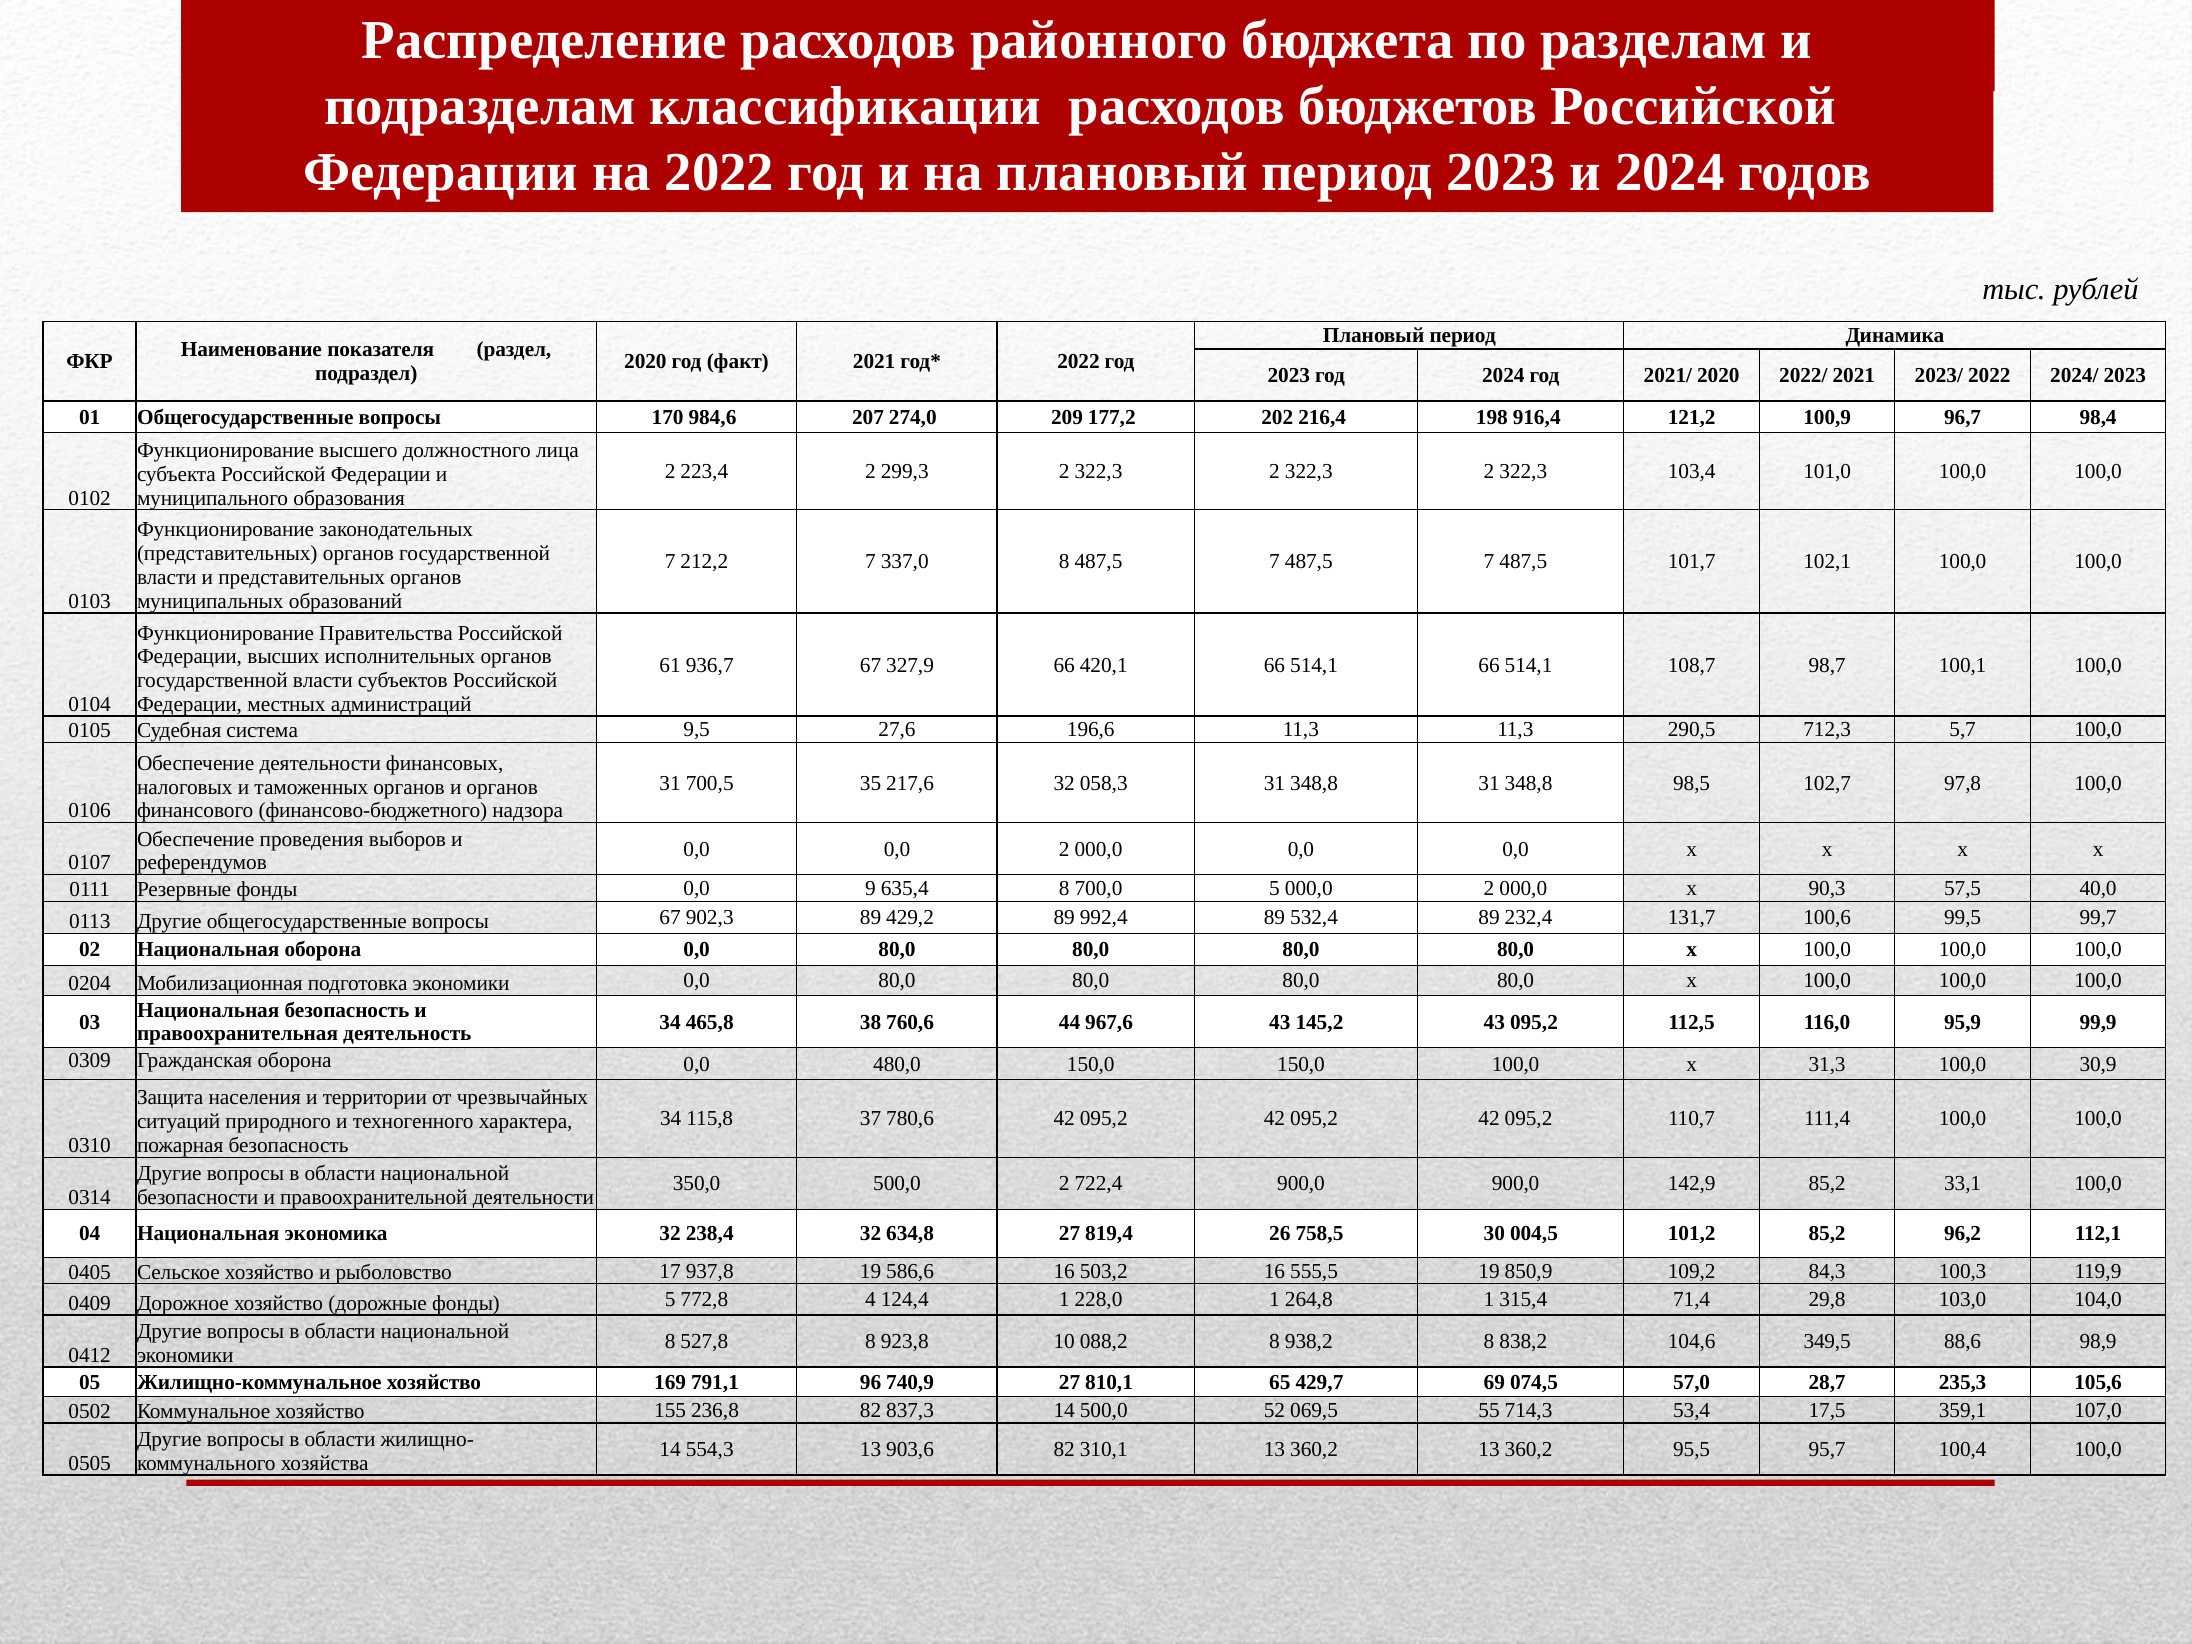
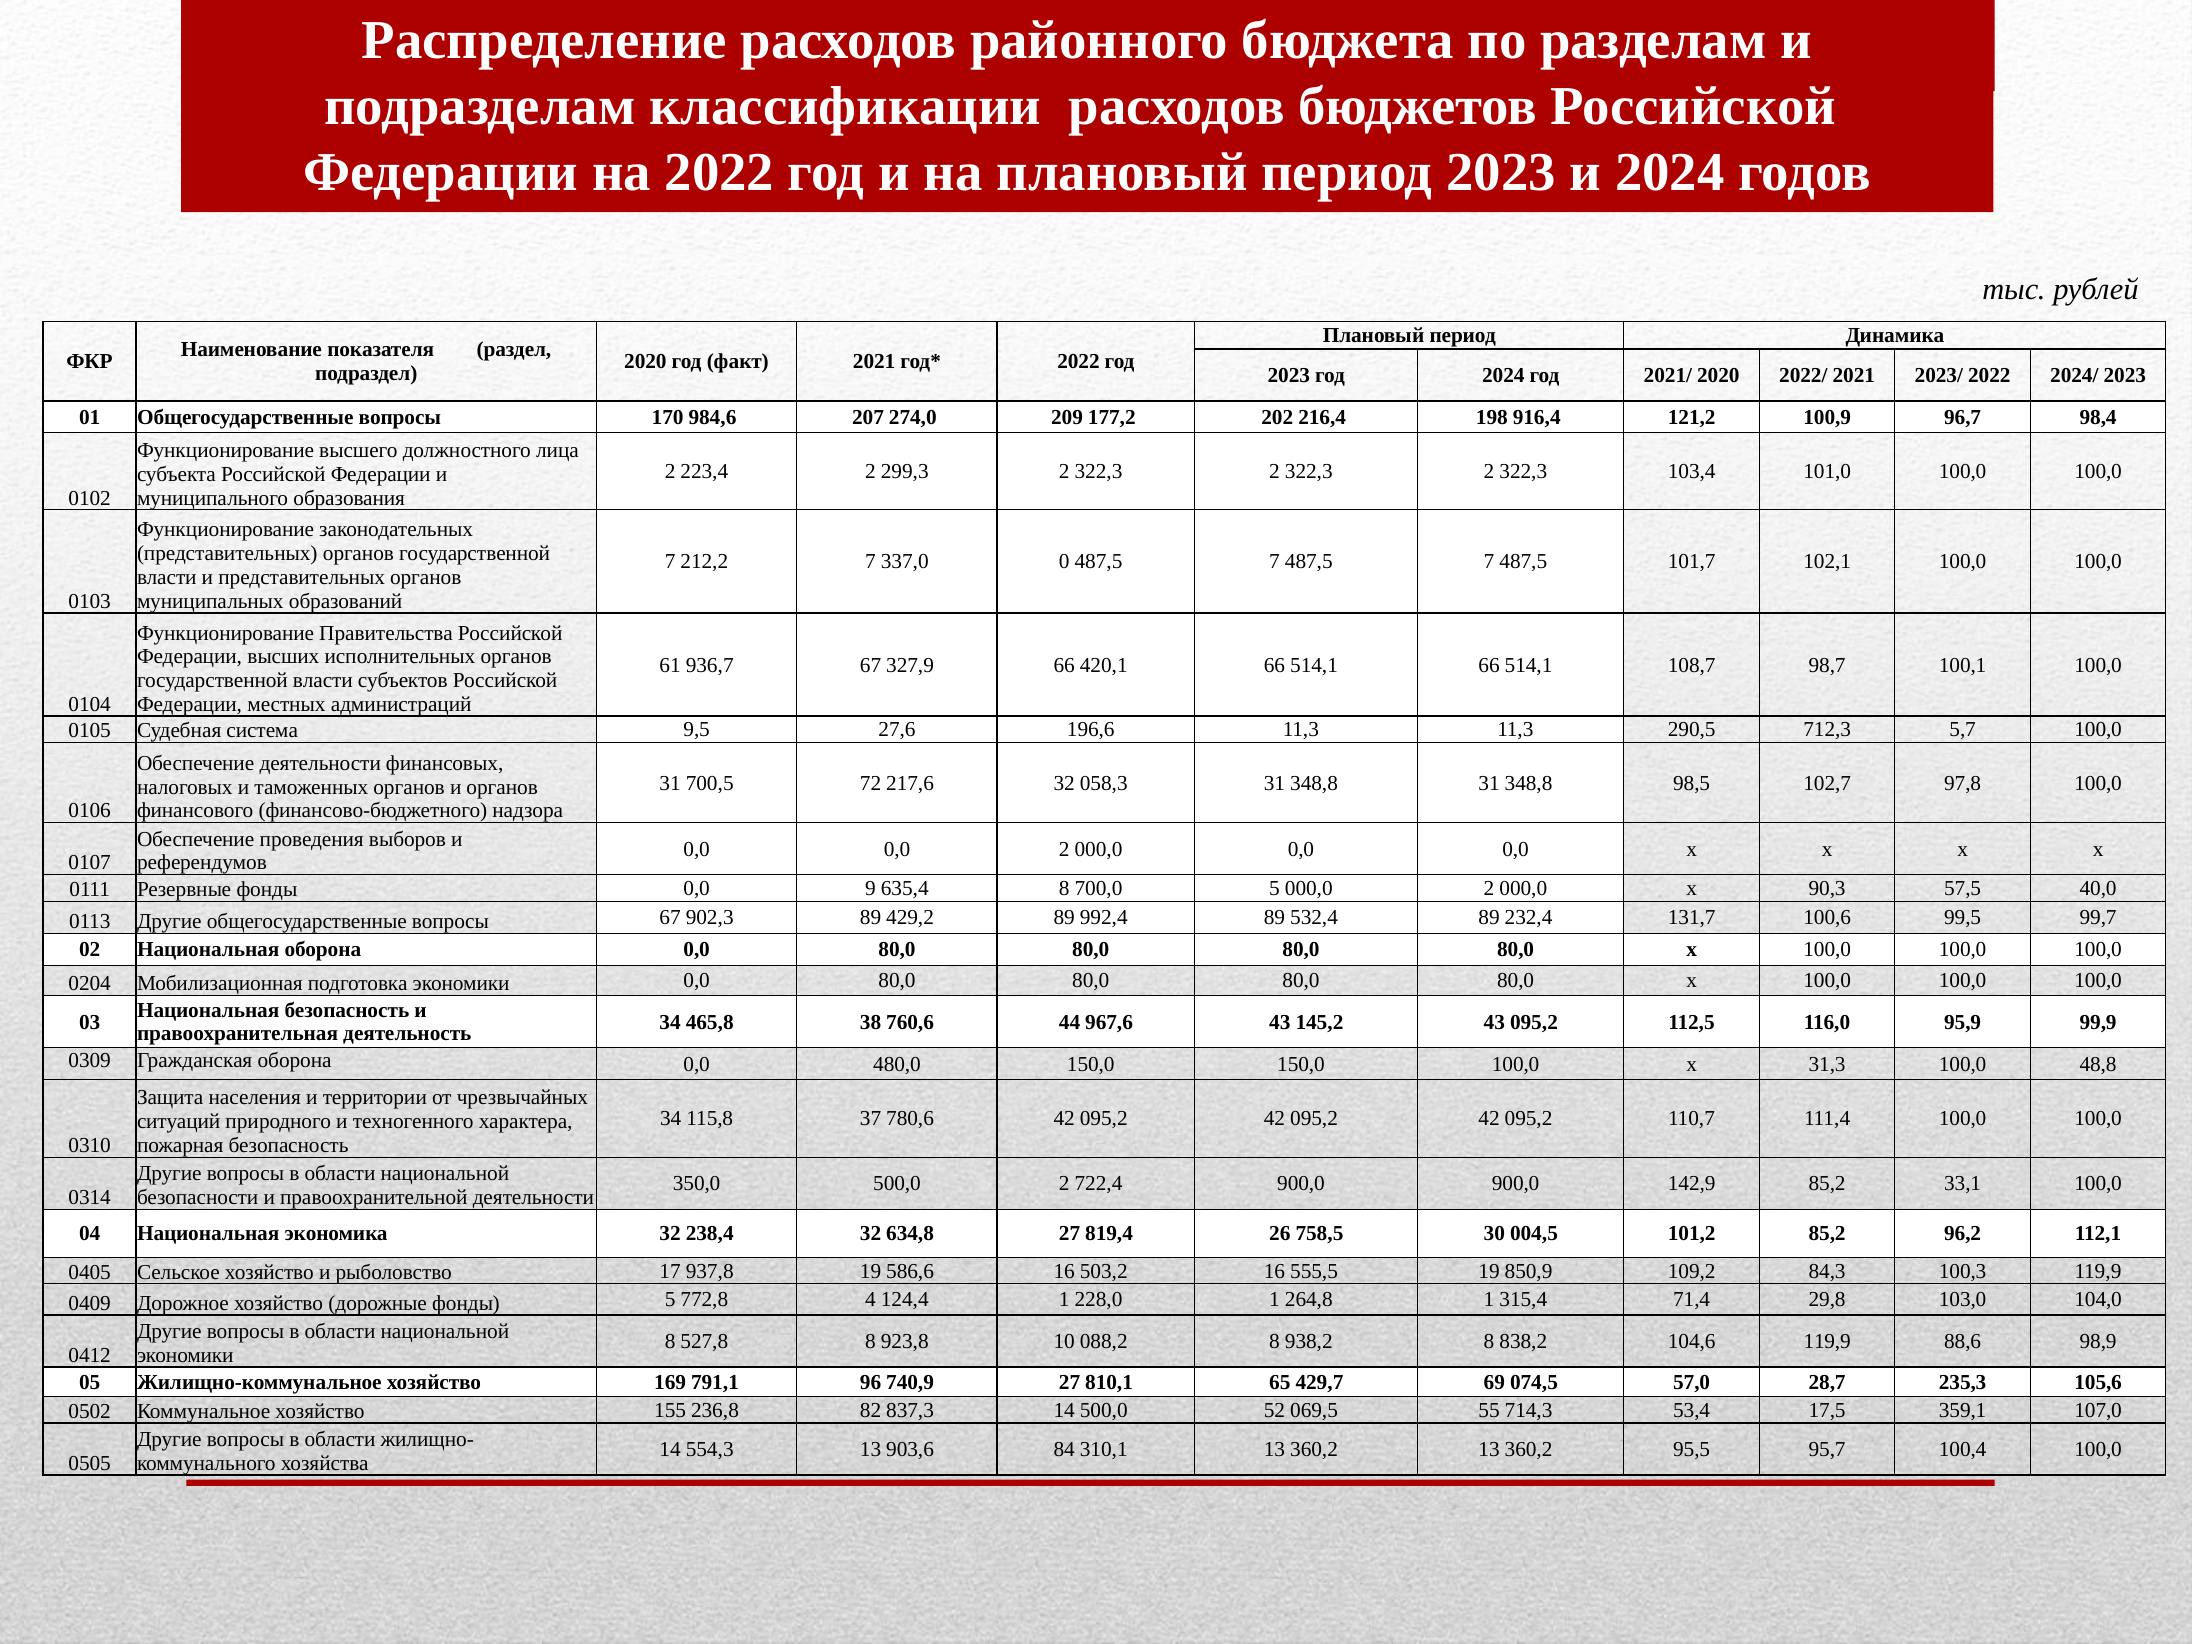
337,0 8: 8 -> 0 (1064, 562)
35: 35 -> 72 (871, 783)
30,9: 30,9 -> 48,8 (2098, 1064)
104,6 349,5: 349,5 -> 119,9 (1827, 1341)
903,6 82: 82 -> 84 (1064, 1449)
